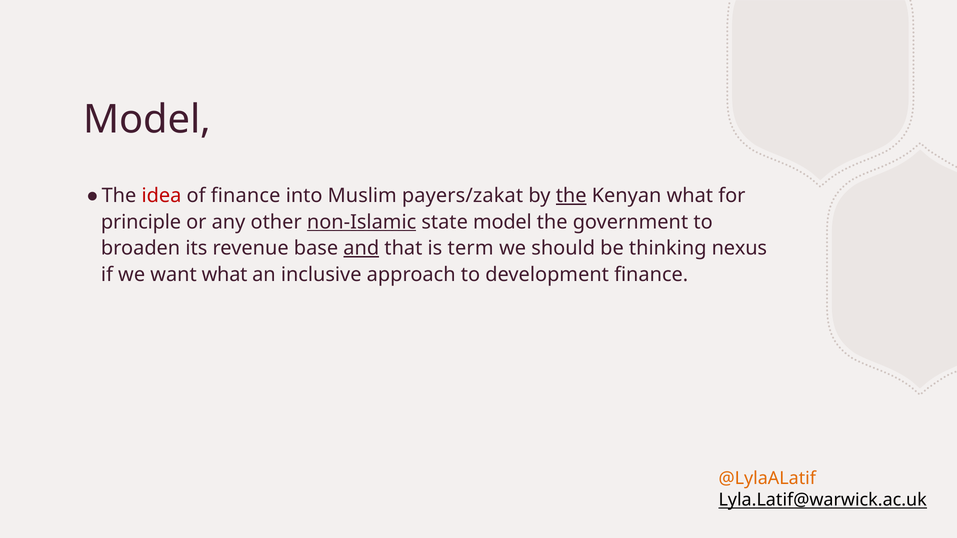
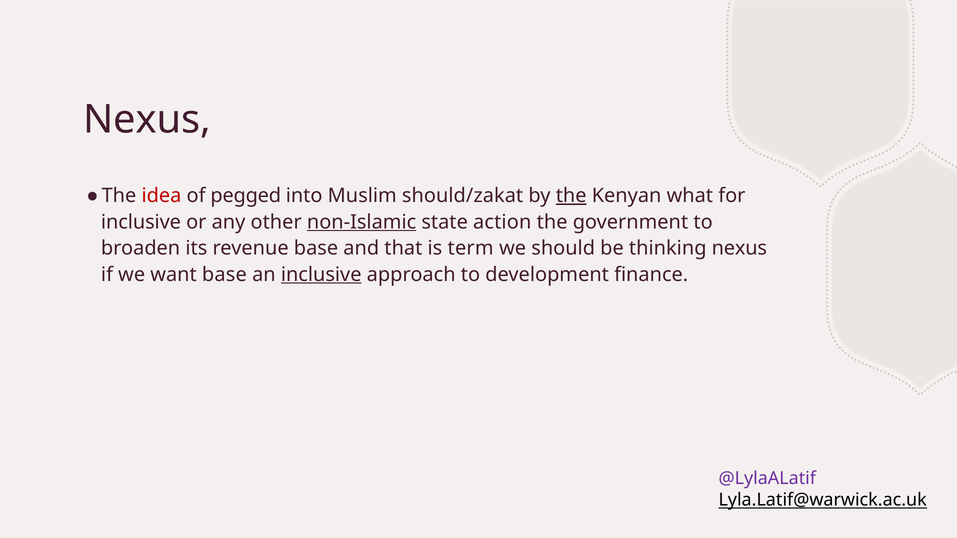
Model: Model -> Nexus (147, 120)
of finance: finance -> pegged (246, 196)
payers/zakat: payers/zakat -> should/zakat (463, 196)
principle: principle -> inclusive (141, 222)
state model: model -> action (502, 222)
and underline: present -> none (361, 248)
want what: what -> base (224, 275)
inclusive underline: none -> present (321, 275)
@LylaALatif colour: orange -> purple (767, 478)
